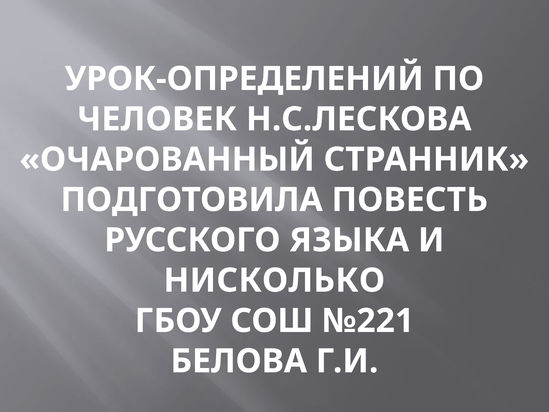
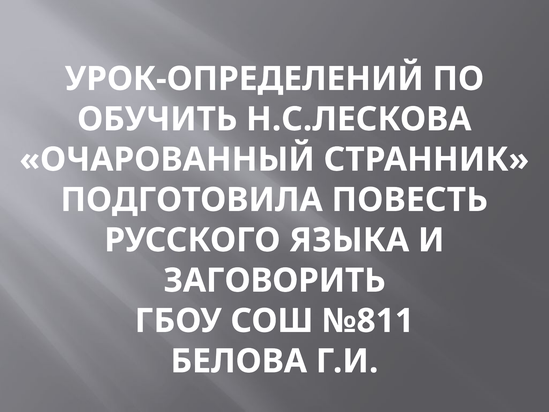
ЧЕЛОВЕК: ЧЕЛОВЕК -> ОБУЧИТЬ (157, 119)
НИСКОЛЬКО: НИСКОЛЬКО -> ЗАГОВОРИТЬ (275, 280)
№221: №221 -> №811 (368, 321)
